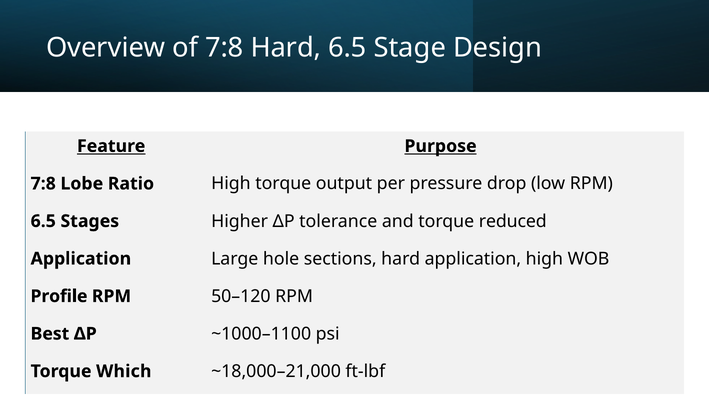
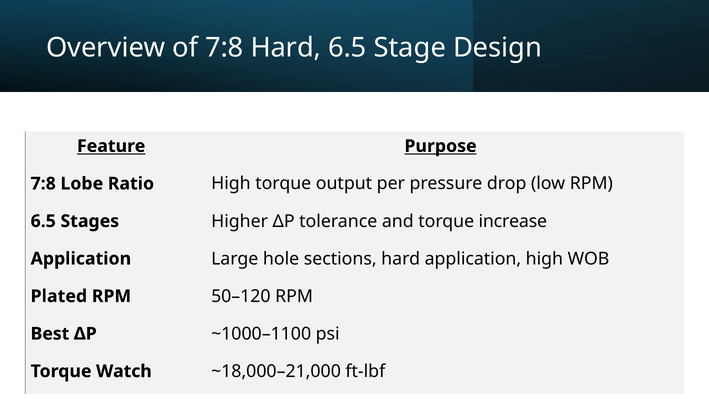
reduced: reduced -> increase (513, 221)
Profile: Profile -> Plated (59, 296)
Which: Which -> Watch (124, 371)
